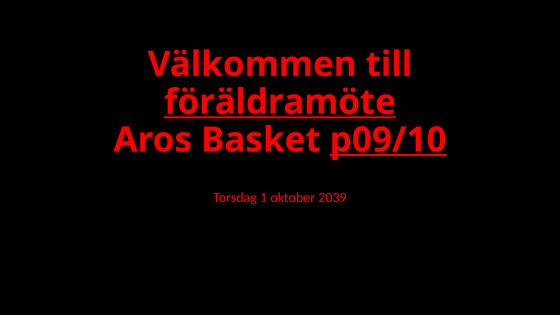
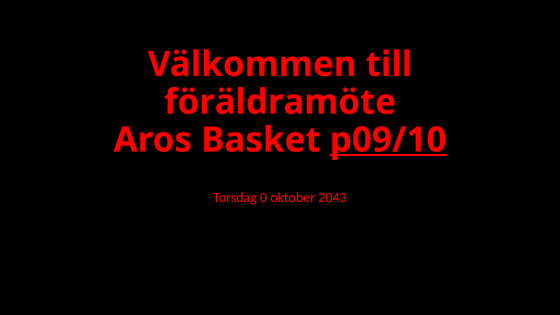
föräldramöte underline: present -> none (280, 102)
1: 1 -> 0 (264, 198)
2039: 2039 -> 2043 (332, 198)
